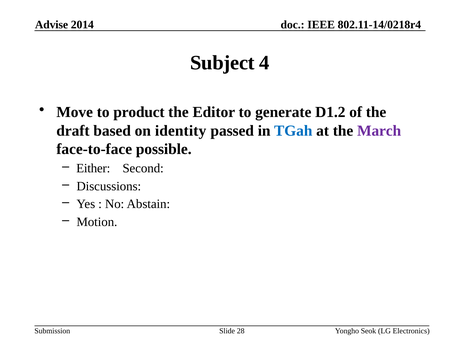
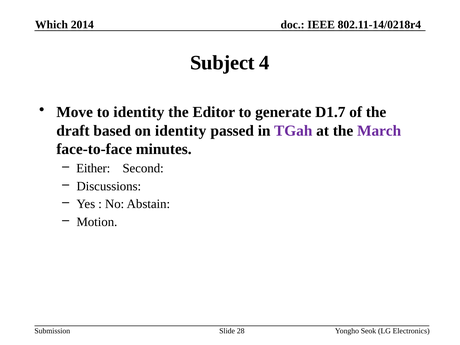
Advise: Advise -> Which (52, 25)
to product: product -> identity (139, 112)
D1.2: D1.2 -> D1.7 (330, 112)
TGah colour: blue -> purple (293, 131)
possible: possible -> minutes (164, 149)
